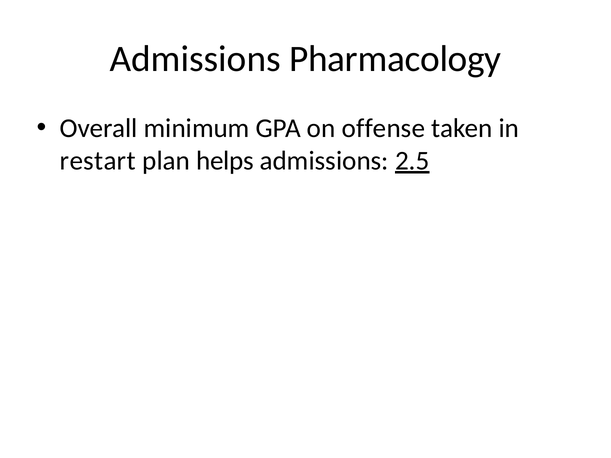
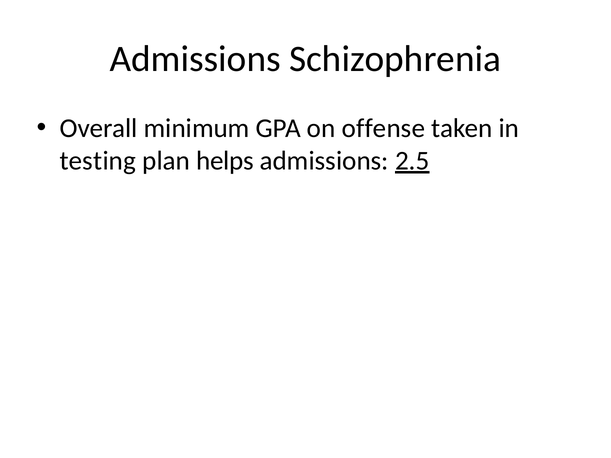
Pharmacology: Pharmacology -> Schizophrenia (395, 59)
restart: restart -> testing (98, 161)
